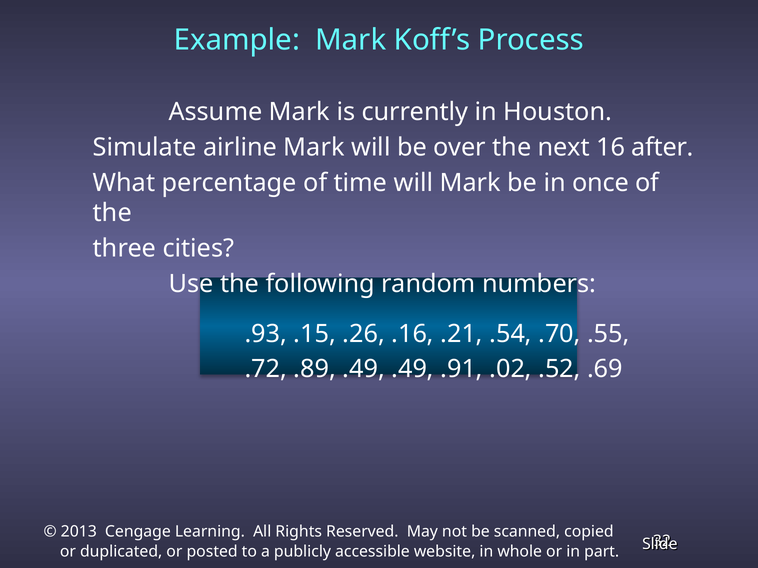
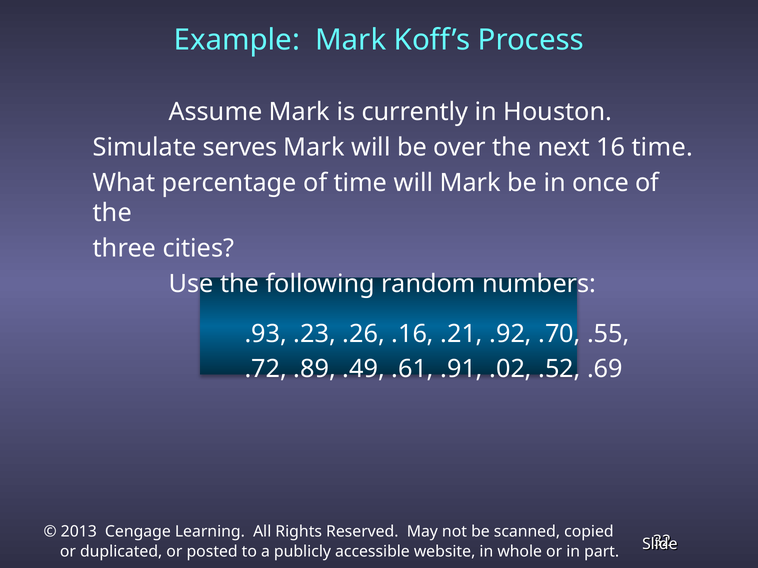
airline: airline -> serves (240, 148)
16 after: after -> time (662, 148)
.15: .15 -> .23 (315, 334)
.54: .54 -> .92 (511, 334)
.49 .49: .49 -> .61 (413, 369)
